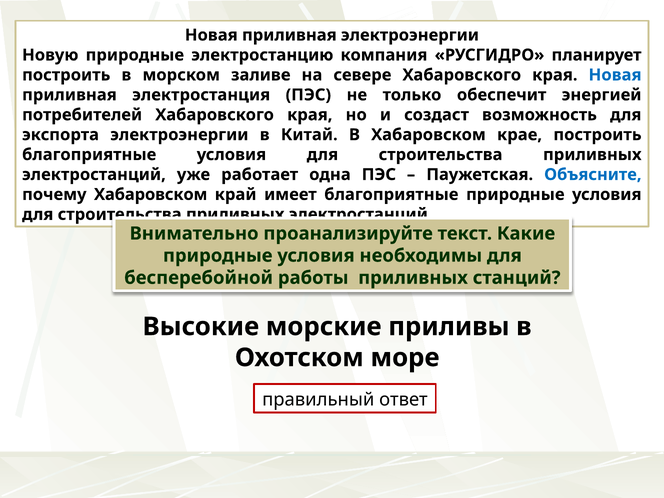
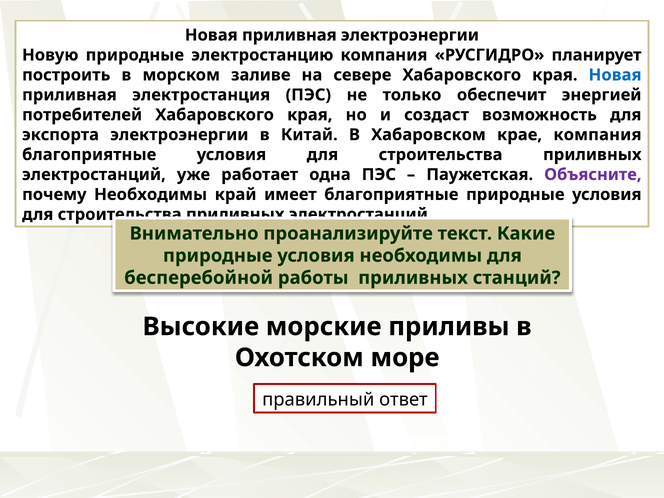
крае построить: построить -> компания (597, 135)
Объясните colour: blue -> purple (593, 175)
почему Хабаровском: Хабаровском -> Необходимы (151, 194)
